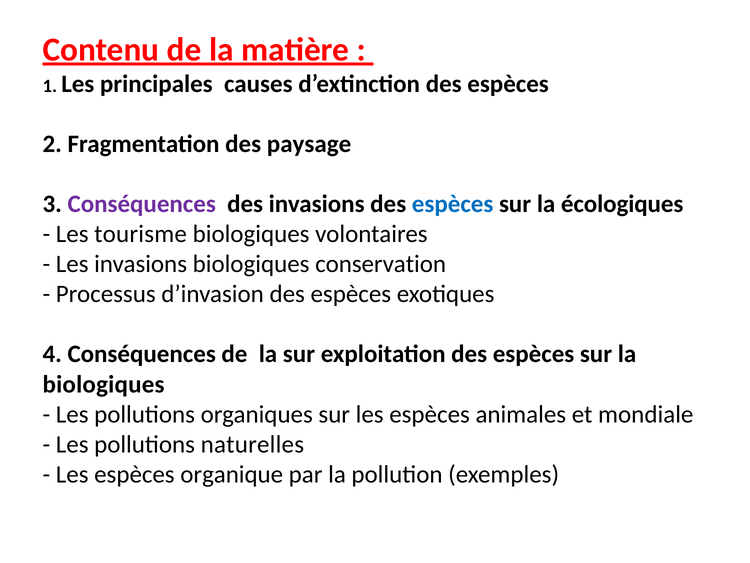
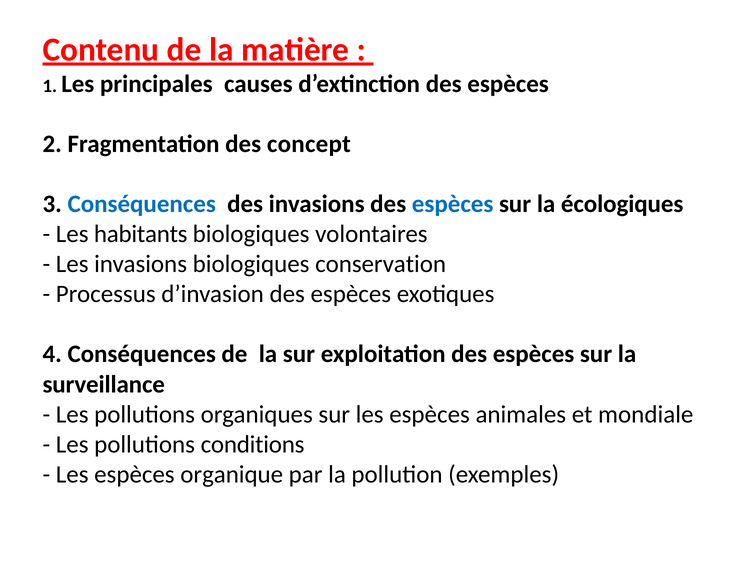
paysage: paysage -> concept (309, 144)
Conséquences colour: purple -> blue (142, 204)
tourisme: tourisme -> habitants (141, 234)
biologiques: biologiques -> surveillance (104, 384)
naturelles: naturelles -> conditions (253, 444)
